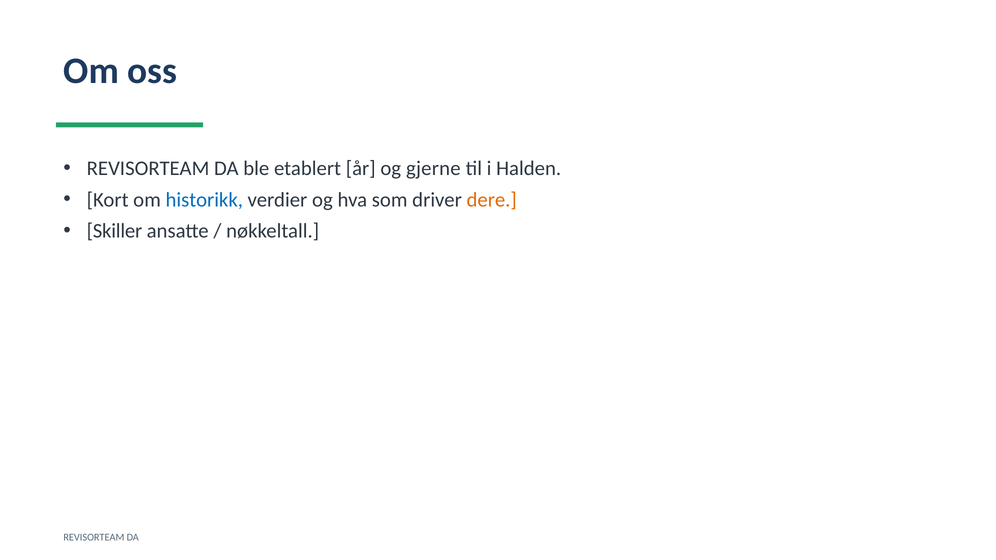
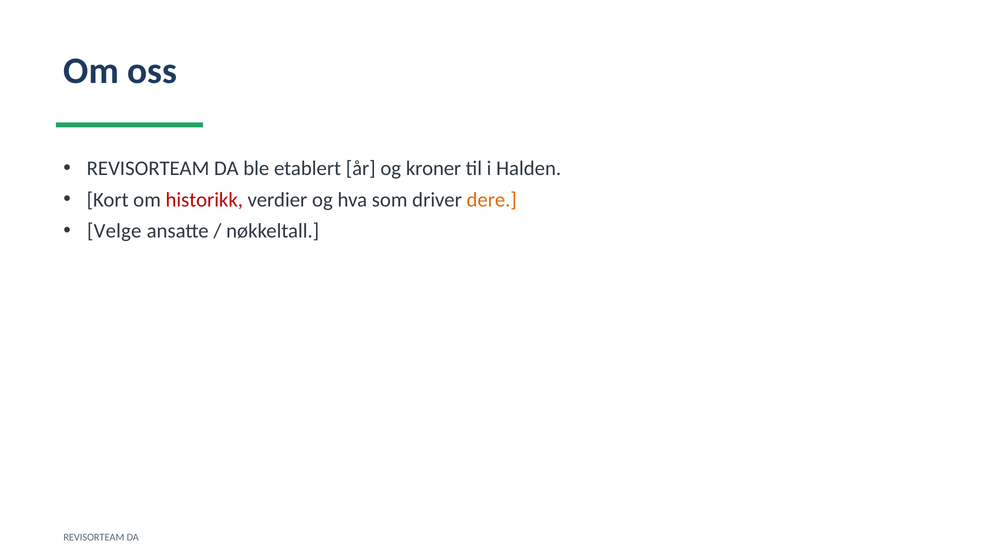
gjerne: gjerne -> kroner (434, 169)
historikk colour: blue -> red (204, 200)
Skiller: Skiller -> Velge (114, 231)
